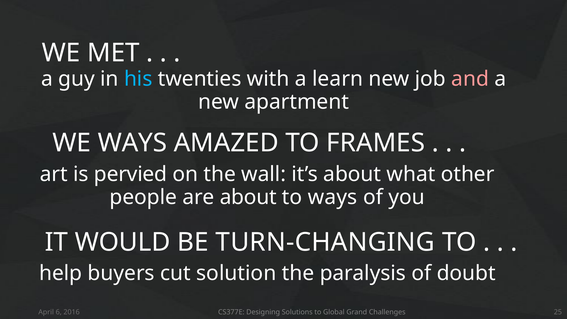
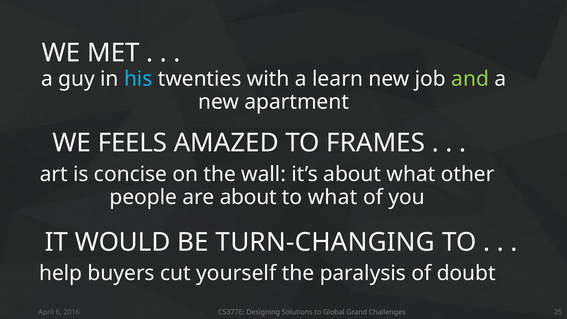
and colour: pink -> light green (470, 79)
WE WAYS: WAYS -> FEELS (132, 143)
pervied: pervied -> concise (131, 174)
to ways: ways -> what (333, 197)
solution: solution -> yourself (236, 273)
